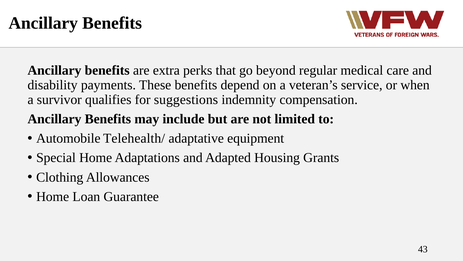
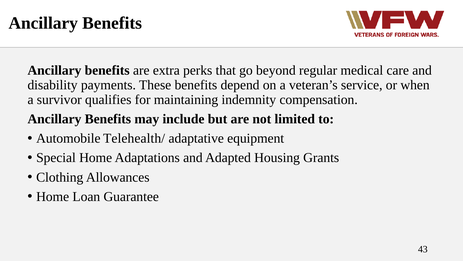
suggestions: suggestions -> maintaining (186, 99)
